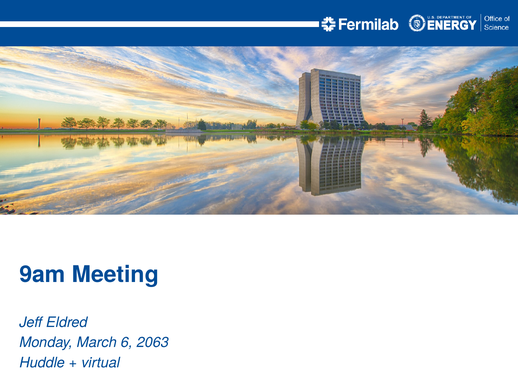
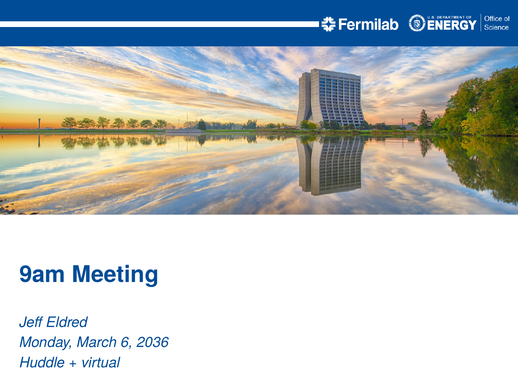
2063: 2063 -> 2036 (153, 342)
